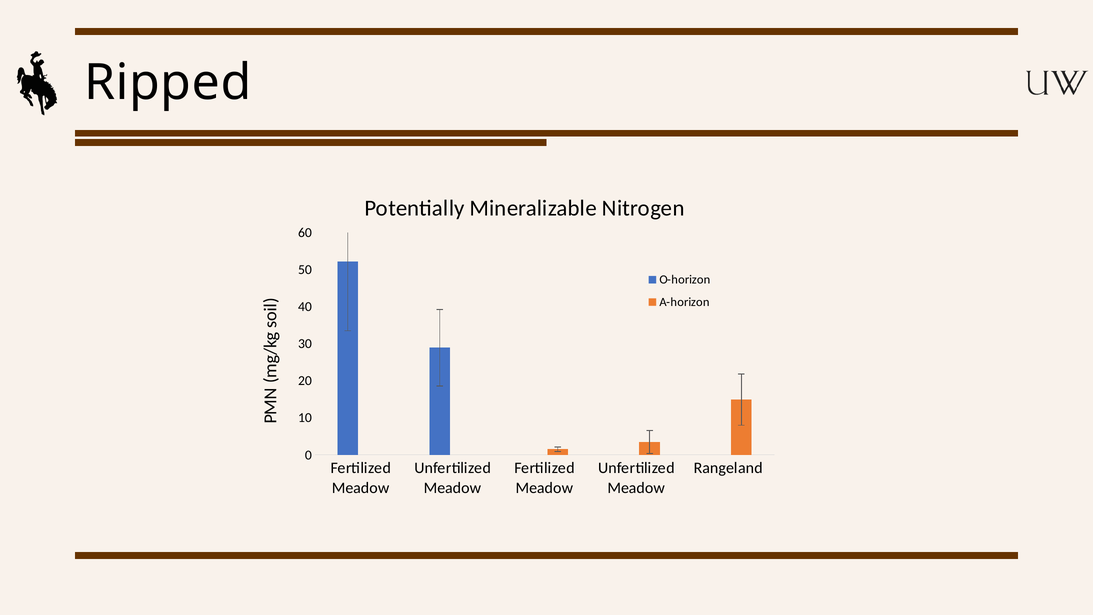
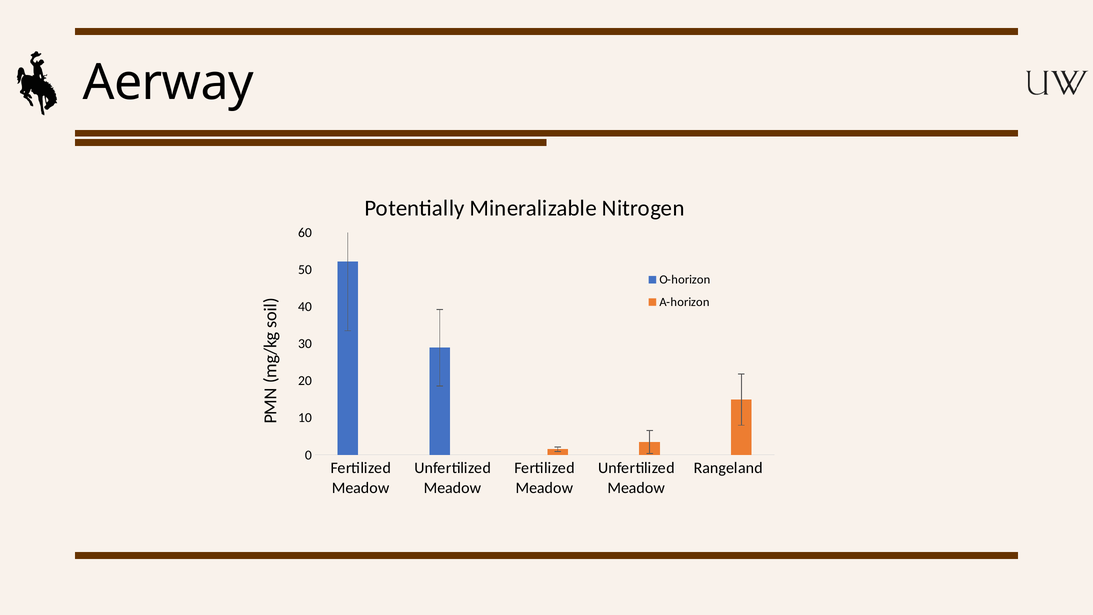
Ripped: Ripped -> Aerway (168, 83)
